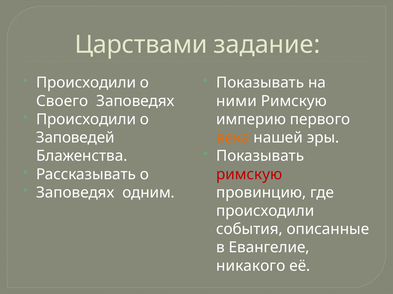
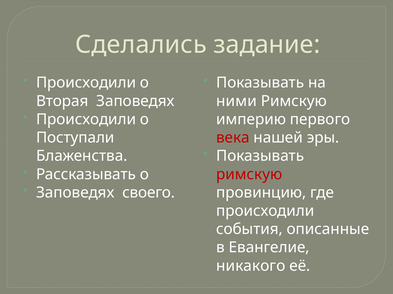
Царствами: Царствами -> Сделались (141, 45)
Своего: Своего -> Вторая (62, 101)
Заповедей: Заповедей -> Поступали (75, 138)
века colour: orange -> red (233, 138)
одним: одним -> своего (149, 193)
